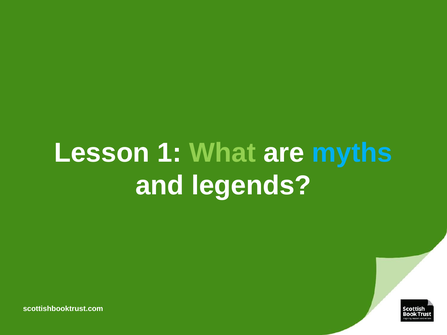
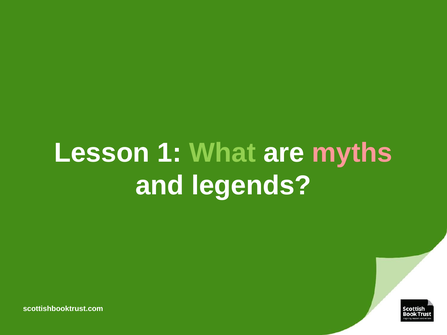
myths colour: light blue -> pink (352, 153)
